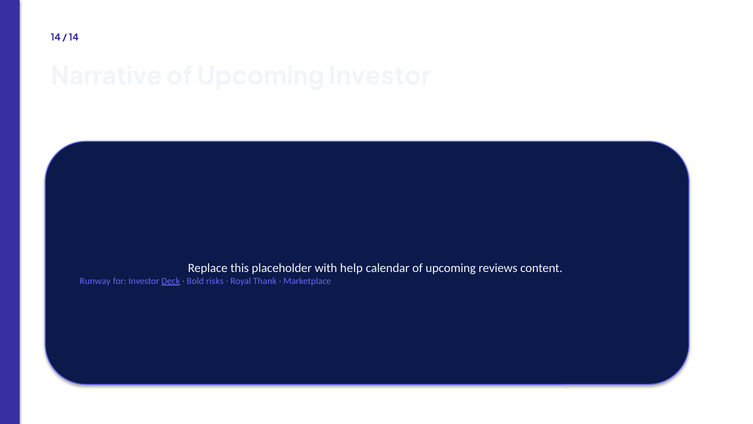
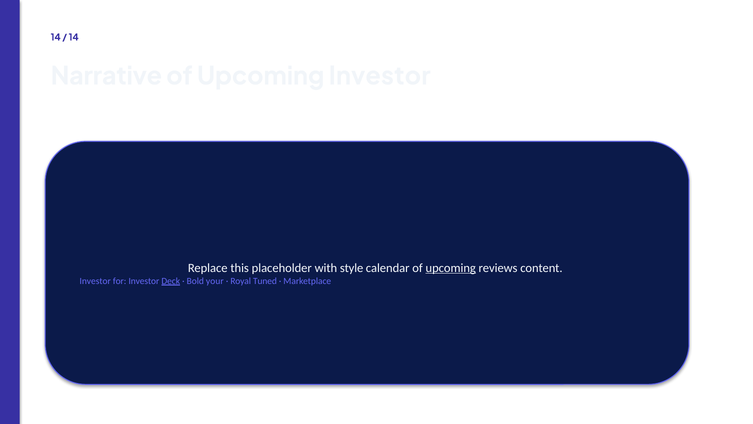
help: help -> style (352, 268)
upcoming underline: none -> present (451, 268)
Runway: Runway -> Investor (95, 281)
risks: risks -> your (215, 281)
Thank: Thank -> Tuned (265, 281)
